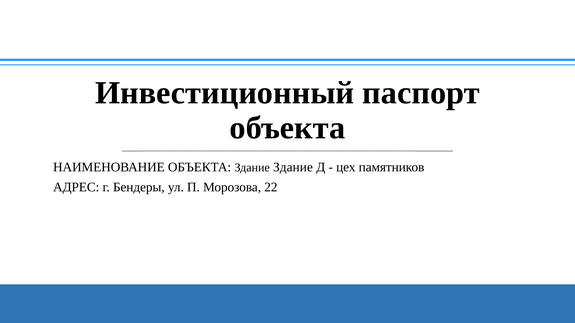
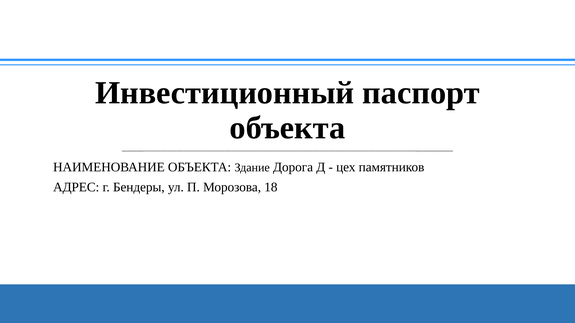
Здание Здание: Здание -> Дорога (293, 167)
22: 22 -> 18 (271, 188)
